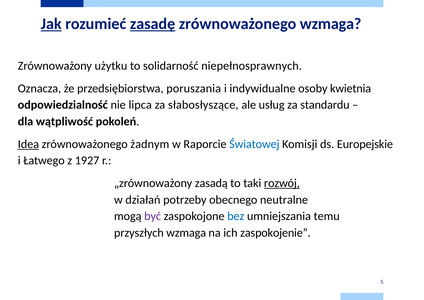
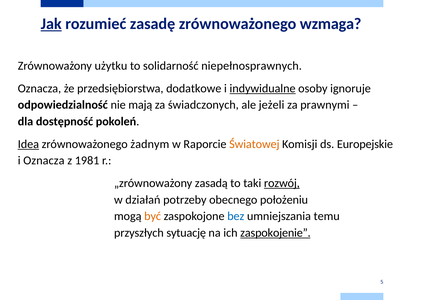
zasadę underline: present -> none (153, 24)
poruszania: poruszania -> dodatkowe (194, 88)
indywidualne underline: none -> present (263, 88)
kwietnia: kwietnia -> ignoruje (351, 88)
lipca: lipca -> mają (140, 105)
słabosłyszące: słabosłyszące -> świadczonych (203, 105)
usług: usług -> jeżeli (272, 105)
standardu: standardu -> prawnymi (325, 105)
wątpliwość: wątpliwość -> dostępność (64, 121)
Światowej colour: blue -> orange (254, 144)
i Łatwego: Łatwego -> Oznacza (44, 161)
1927: 1927 -> 1981 (87, 161)
neutralne: neutralne -> położeniu (284, 200)
być colour: purple -> orange (153, 216)
przyszłych wzmaga: wzmaga -> sytuację (186, 233)
zaspokojenie underline: none -> present (275, 233)
